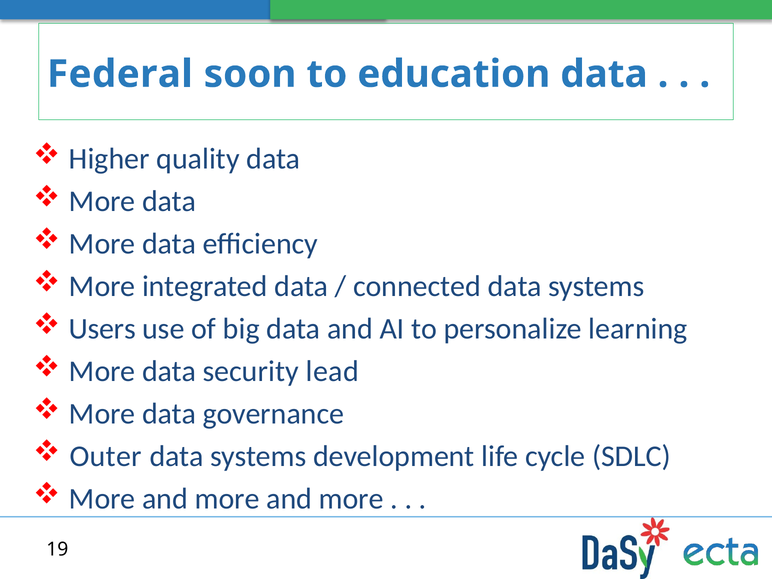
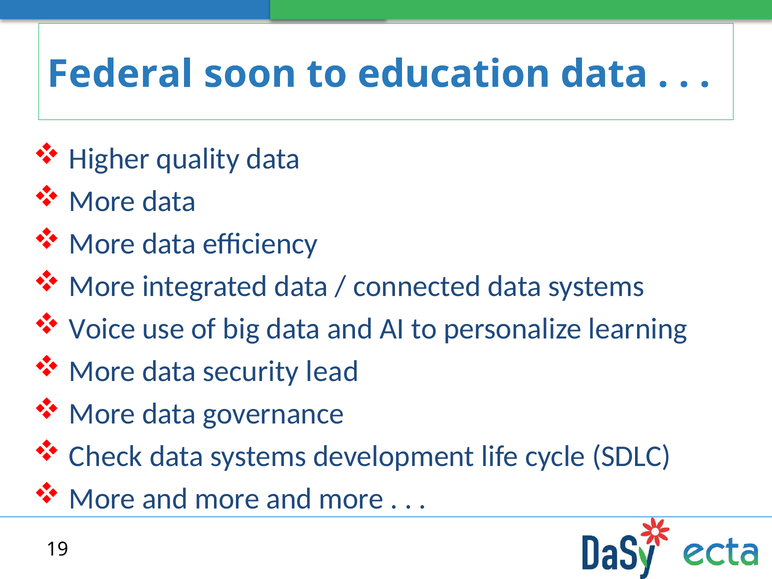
Users: Users -> Voice (102, 329)
Outer: Outer -> Check (106, 456)
